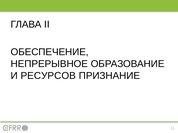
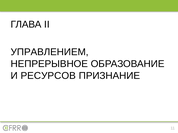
ОБЕСПЕЧЕНИЕ: ОБЕСПЕЧЕНИЕ -> УПРАВЛЕНИЕМ (50, 52)
